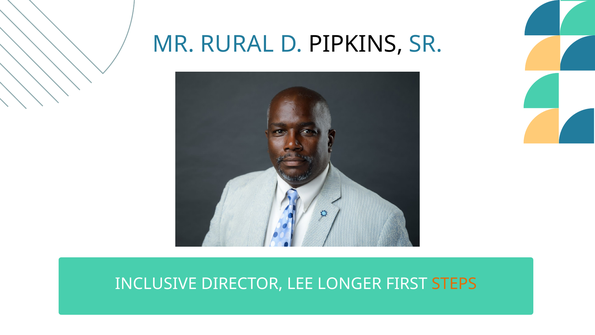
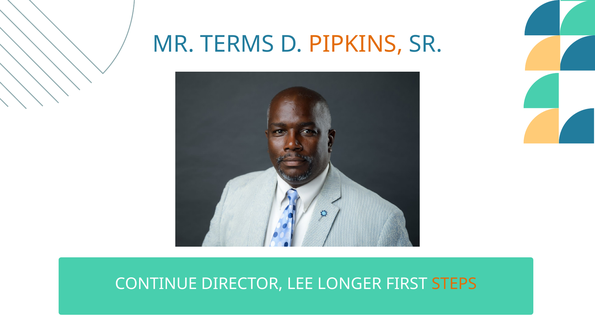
RURAL: RURAL -> TERMS (237, 44)
PIPKINS colour: black -> orange (356, 44)
INCLUSIVE: INCLUSIVE -> CONTINUE (156, 284)
